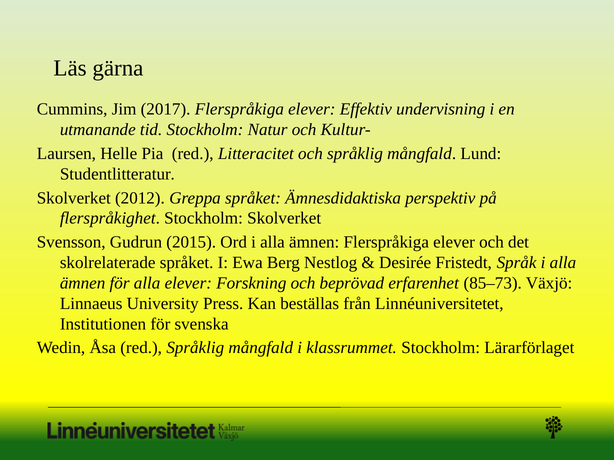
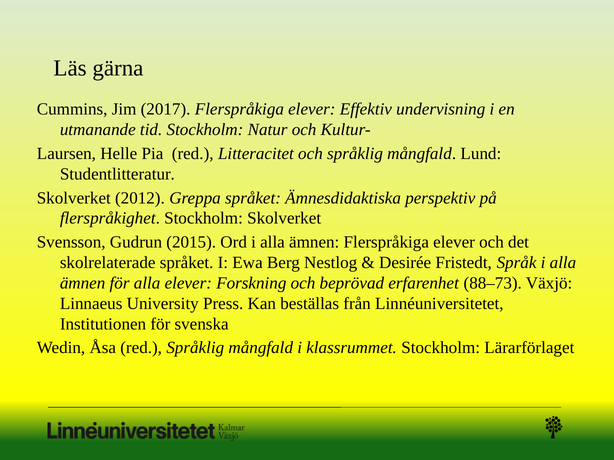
85–73: 85–73 -> 88–73 (493, 283)
